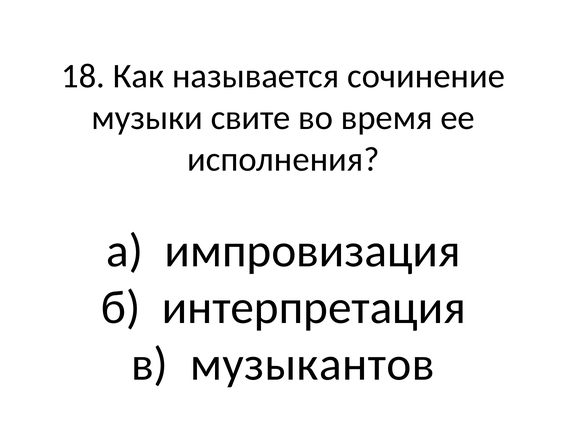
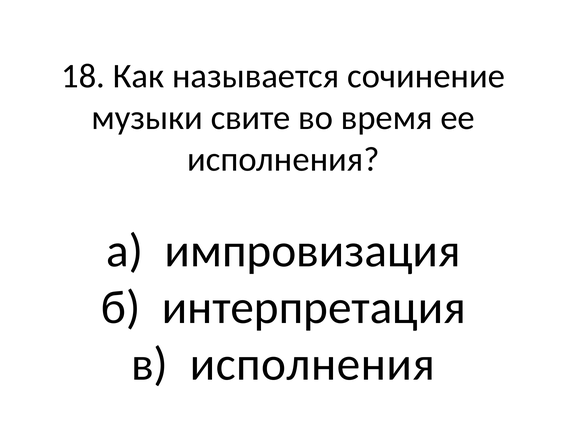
в музыкантов: музыкантов -> исполнения (312, 364)
